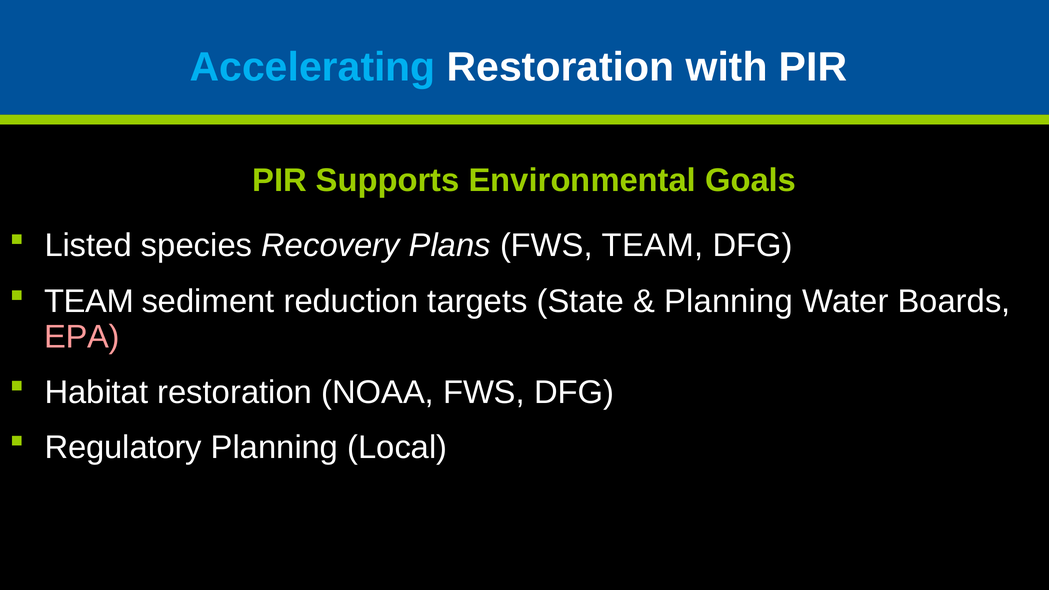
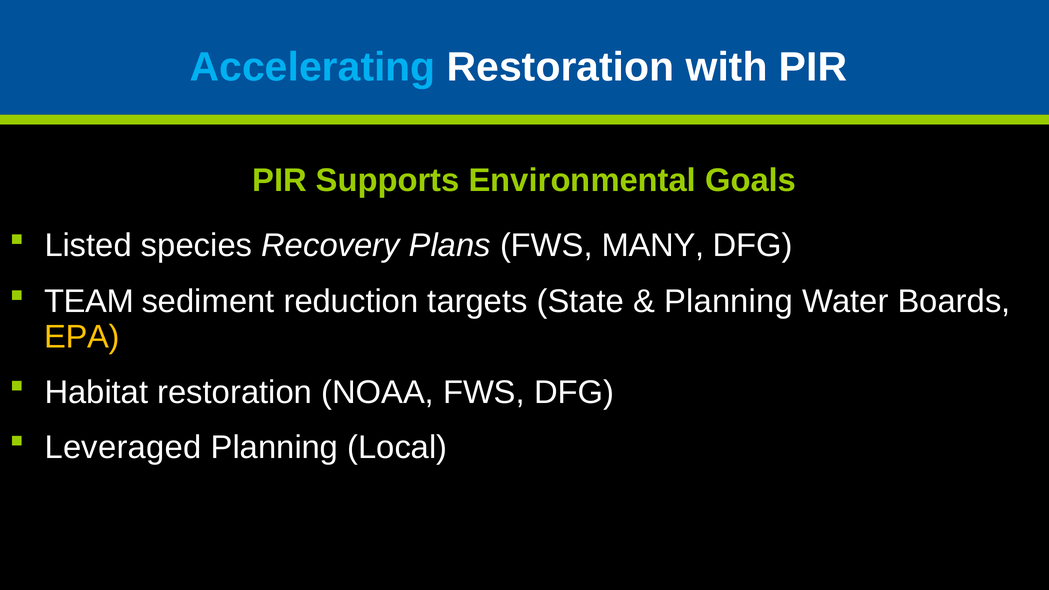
FWS TEAM: TEAM -> MANY (653, 245)
EPA colour: pink -> yellow (82, 337)
Regulatory: Regulatory -> Leveraged (123, 447)
